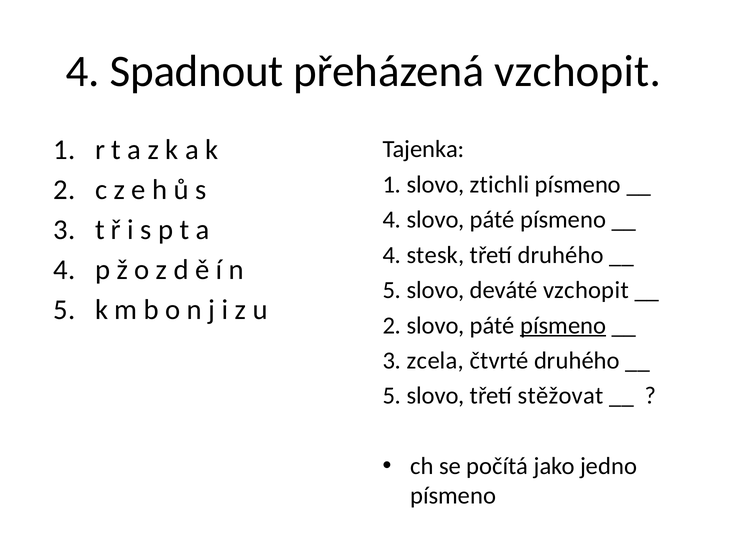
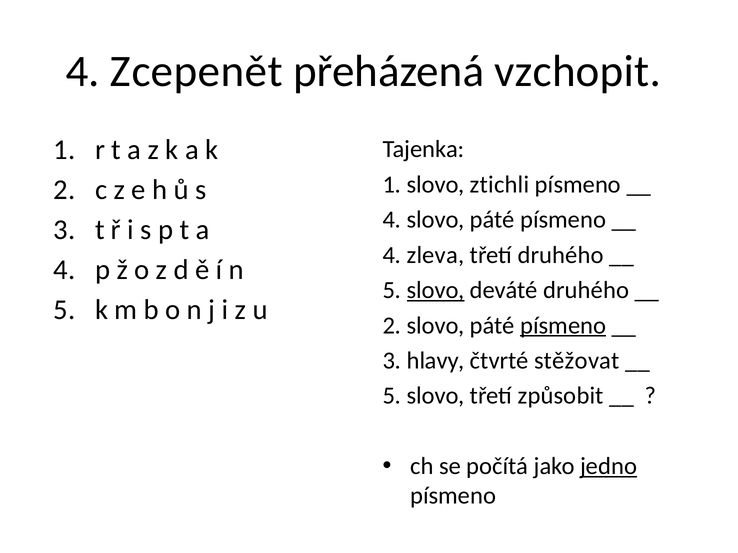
Spadnout: Spadnout -> Zcepenět (196, 71)
stesk: stesk -> zleva (435, 255)
slovo underline: none -> present (436, 290)
deváté vzchopit: vzchopit -> druhého (586, 290)
zcela: zcela -> hlavy (436, 361)
čtvrté druhého: druhého -> stěžovat (577, 361)
stěžovat: stěžovat -> způsobit (561, 396)
jedno underline: none -> present (609, 467)
